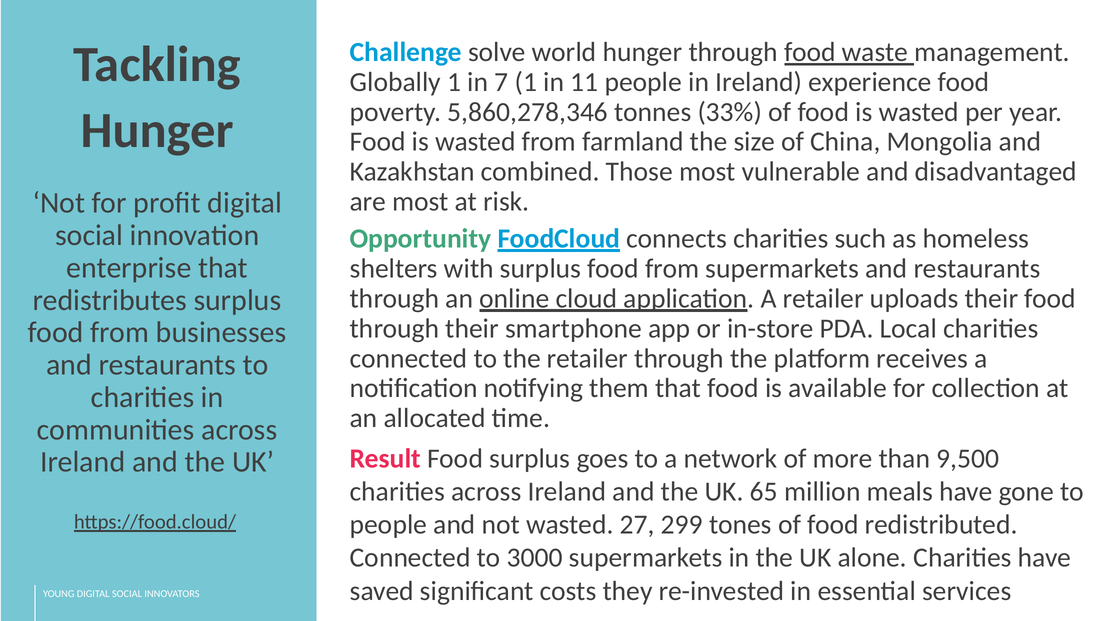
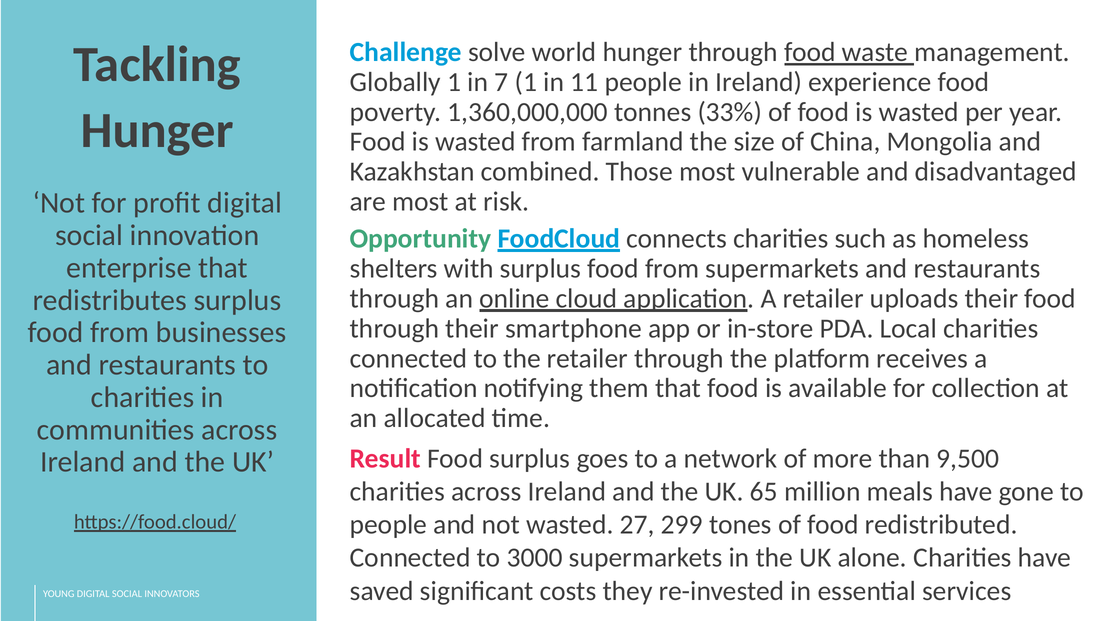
5,860,278,346: 5,860,278,346 -> 1,360,000,000 (528, 112)
